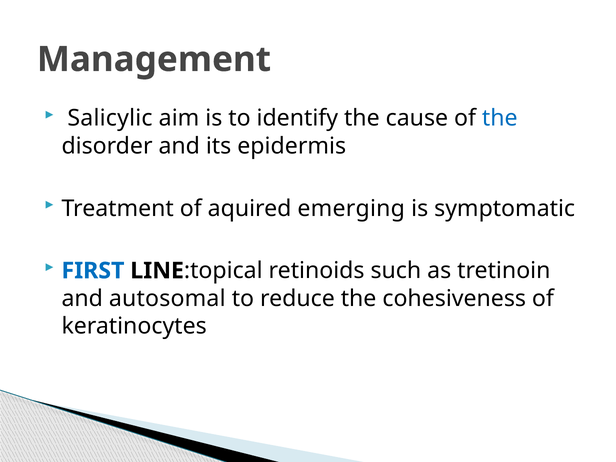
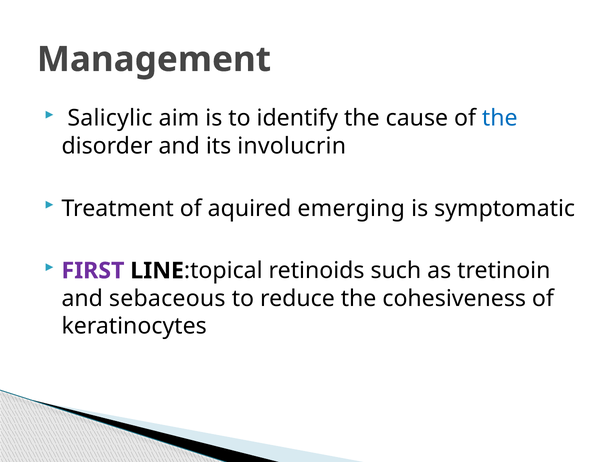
epidermis: epidermis -> involucrin (292, 146)
FIRST colour: blue -> purple (93, 271)
autosomal: autosomal -> sebaceous (167, 298)
